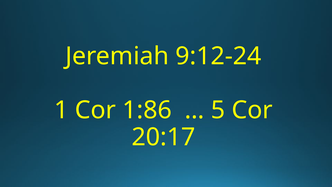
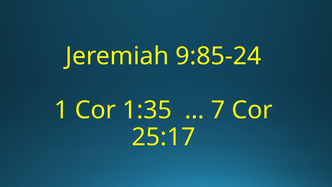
9:12-24: 9:12-24 -> 9:85-24 (218, 56)
1:86: 1:86 -> 1:35 (147, 110)
5: 5 -> 7 (218, 110)
20:17: 20:17 -> 25:17 (163, 137)
